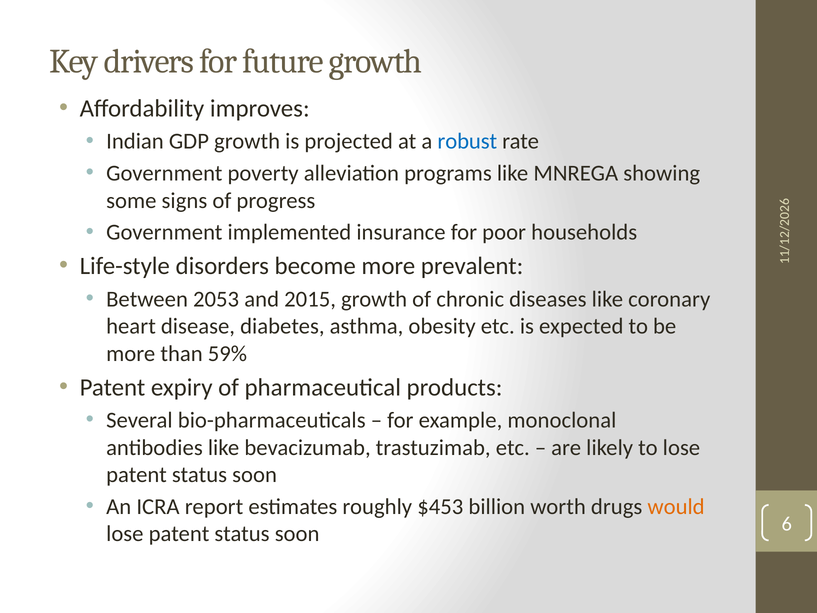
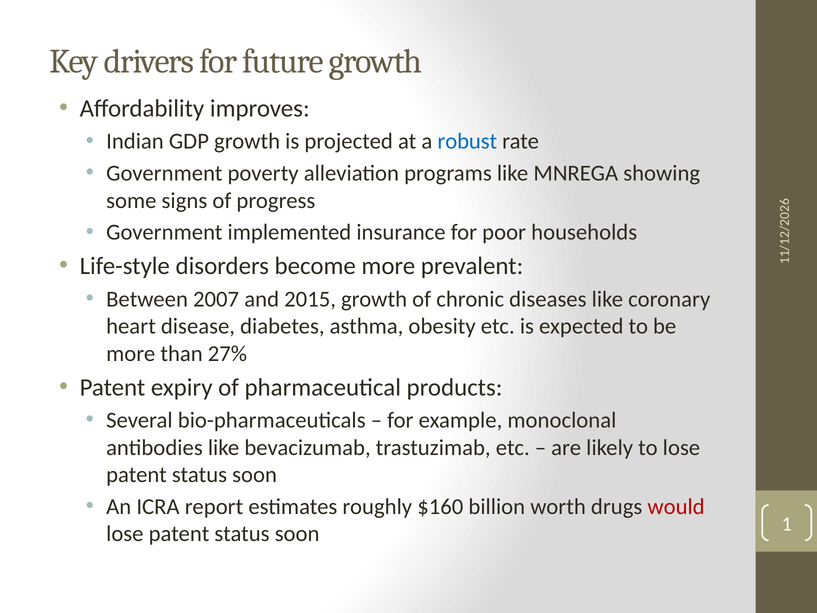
2053: 2053 -> 2007 (216, 299)
59%: 59% -> 27% (227, 353)
$453: $453 -> $160 (440, 506)
would colour: orange -> red (676, 506)
soon 6: 6 -> 1 (787, 524)
